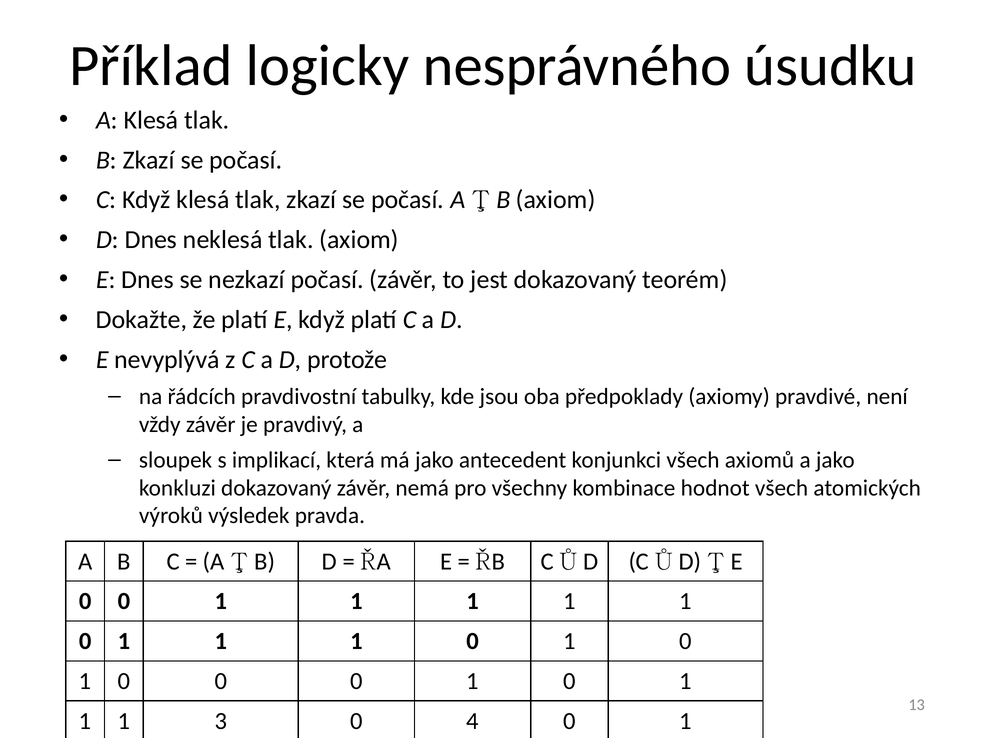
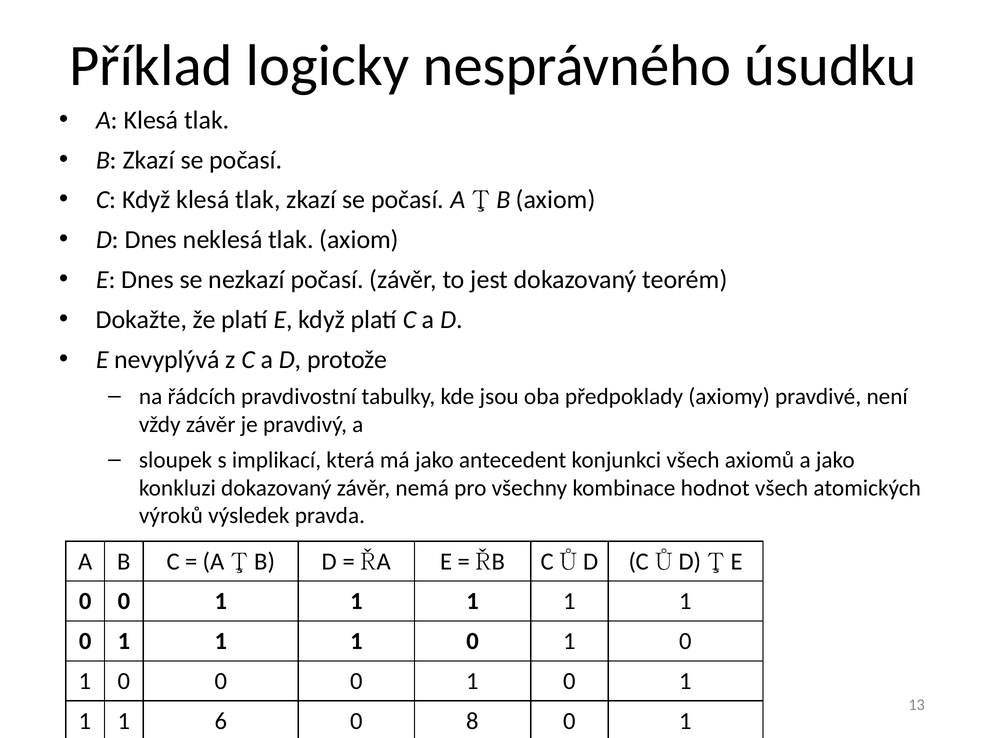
3: 3 -> 6 (221, 721)
4: 4 -> 8 (473, 721)
